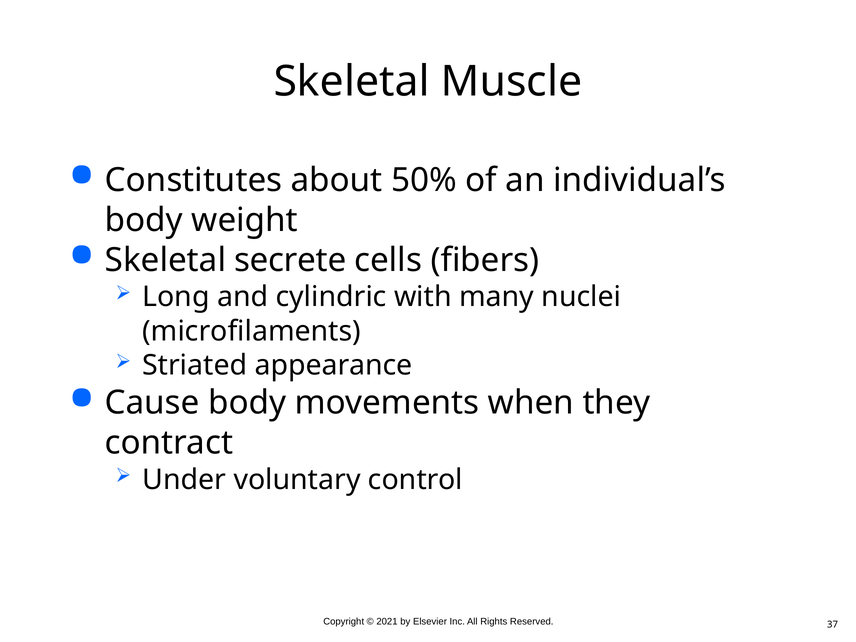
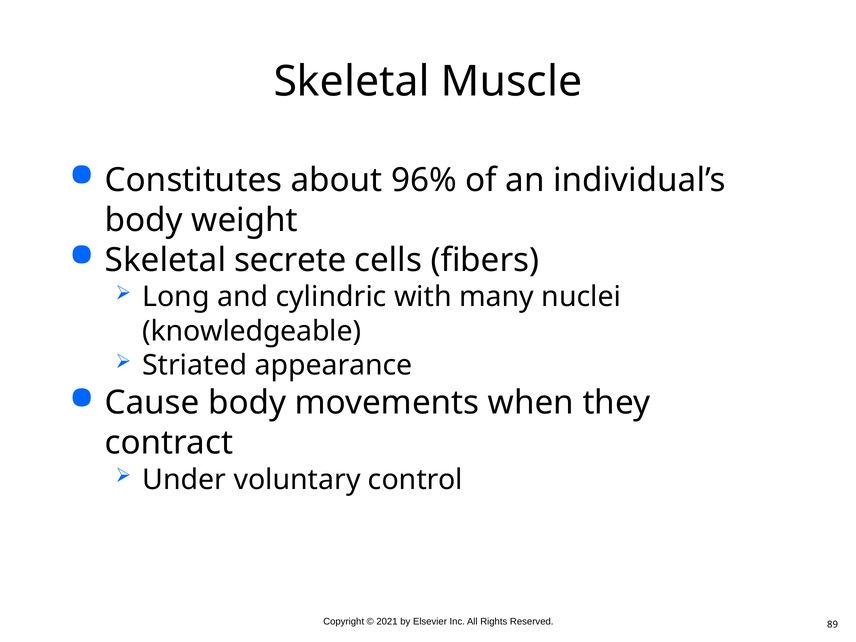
50%: 50% -> 96% (424, 180)
microfilaments: microfilaments -> knowledgeable (252, 331)
37: 37 -> 89 (833, 625)
